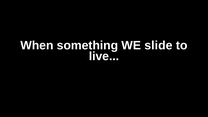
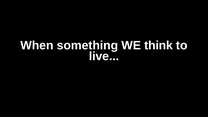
slide: slide -> think (159, 45)
